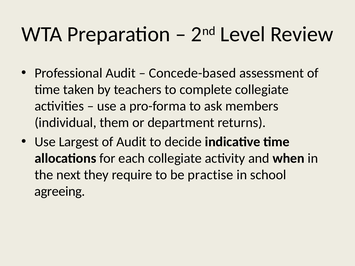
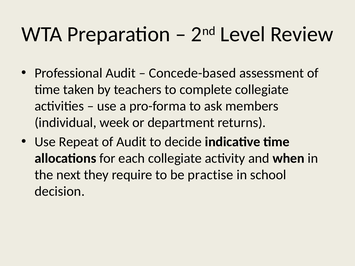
them: them -> week (114, 123)
Largest: Largest -> Repeat (79, 142)
agreeing: agreeing -> decision (60, 192)
